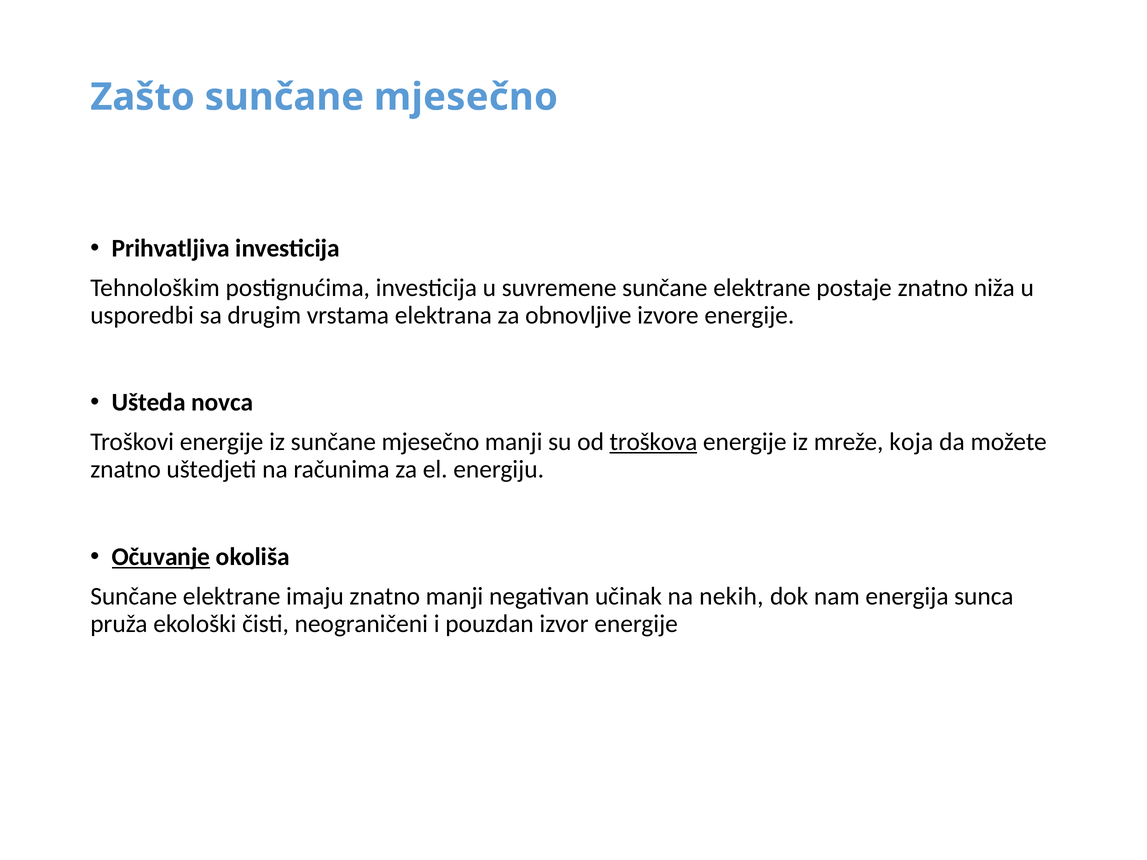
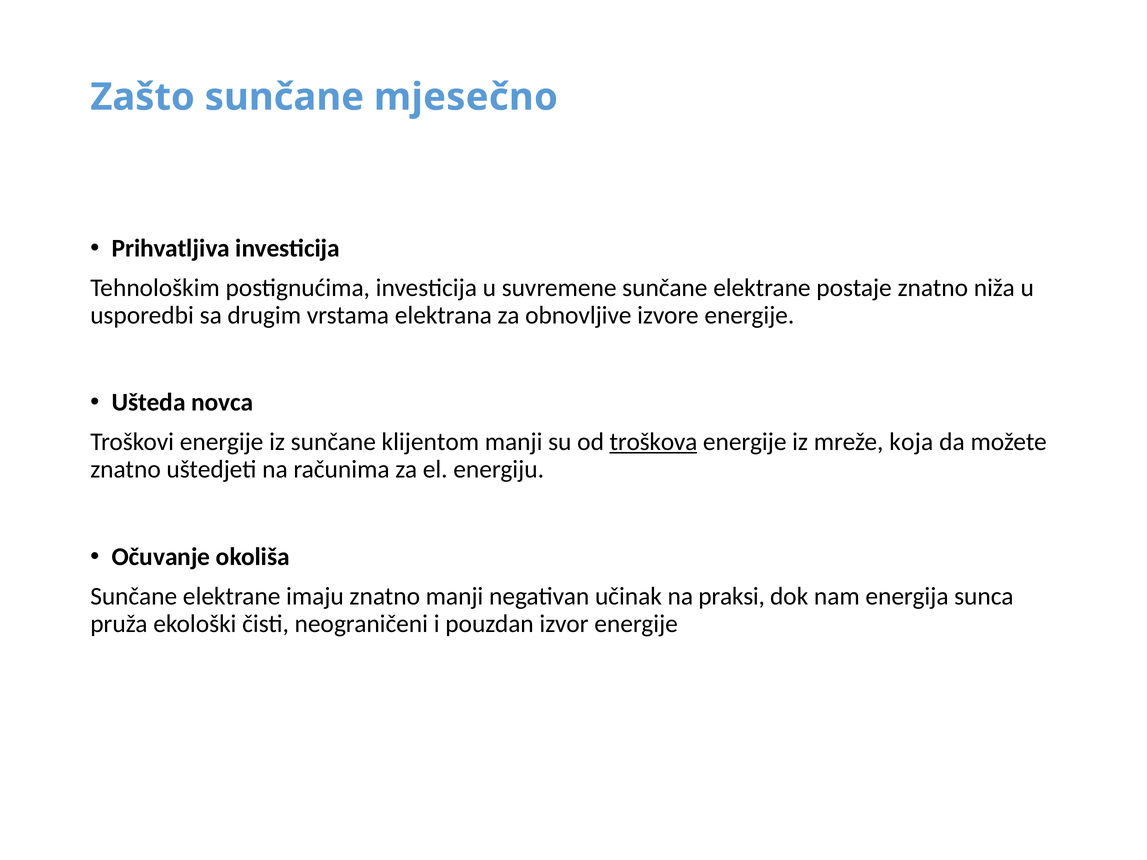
iz sunčane mjesečno: mjesečno -> klijentom (430, 442)
Očuvanje underline: present -> none (161, 557)
nekih: nekih -> praksi (732, 597)
